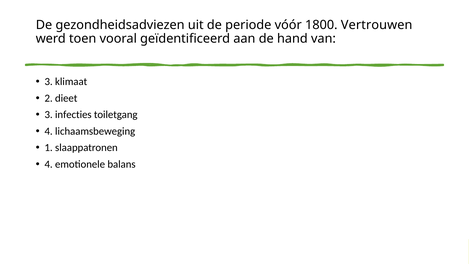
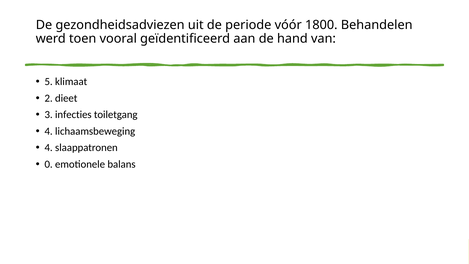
Vertrouwen: Vertrouwen -> Behandelen (377, 25)
3: 3 -> 5 (49, 82)
1: 1 -> 4 (49, 148)
4: 4 -> 0 (49, 164)
